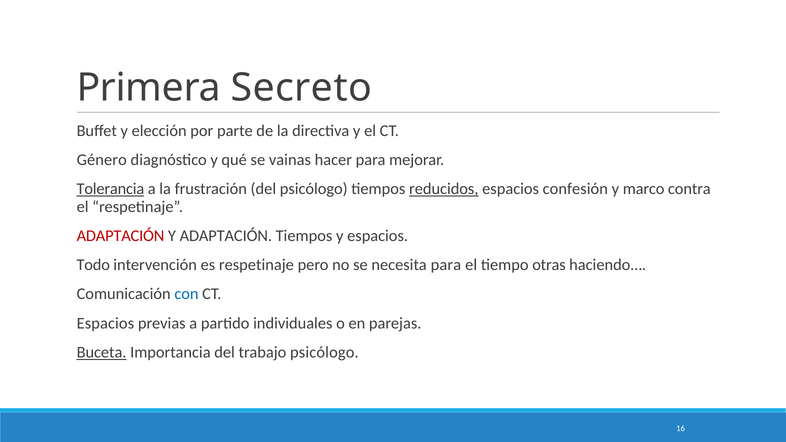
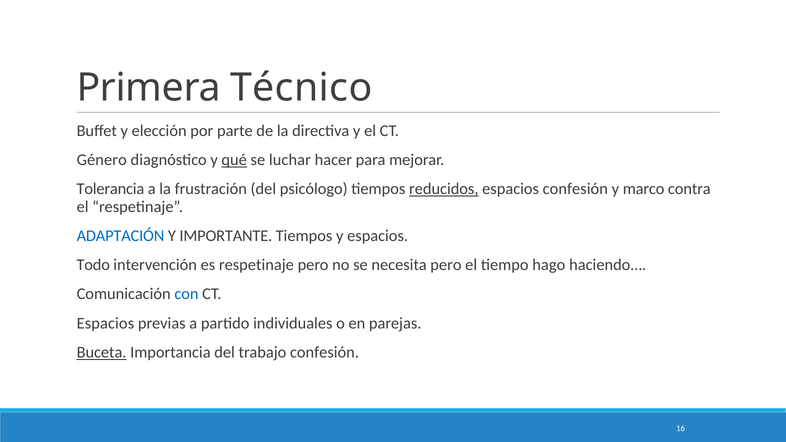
Secreto: Secreto -> Técnico (301, 88)
qué underline: none -> present (234, 160)
vainas: vainas -> luchar (290, 160)
Tolerancia underline: present -> none (110, 189)
ADAPTACIÓN colour: red -> blue (120, 236)
Y ADAPTACIÓN: ADAPTACIÓN -> IMPORTANTE (226, 236)
necesita para: para -> pero (446, 265)
otras: otras -> hago (549, 265)
trabajo psicólogo: psicólogo -> confesión (324, 352)
